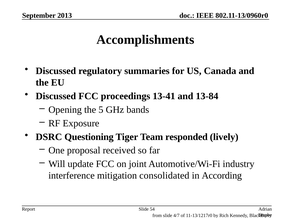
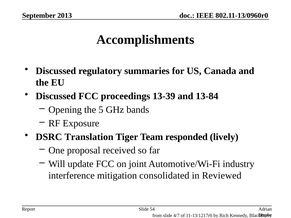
13-41: 13-41 -> 13-39 (164, 96)
Questioning: Questioning -> Translation (89, 137)
According: According -> Reviewed (222, 176)
